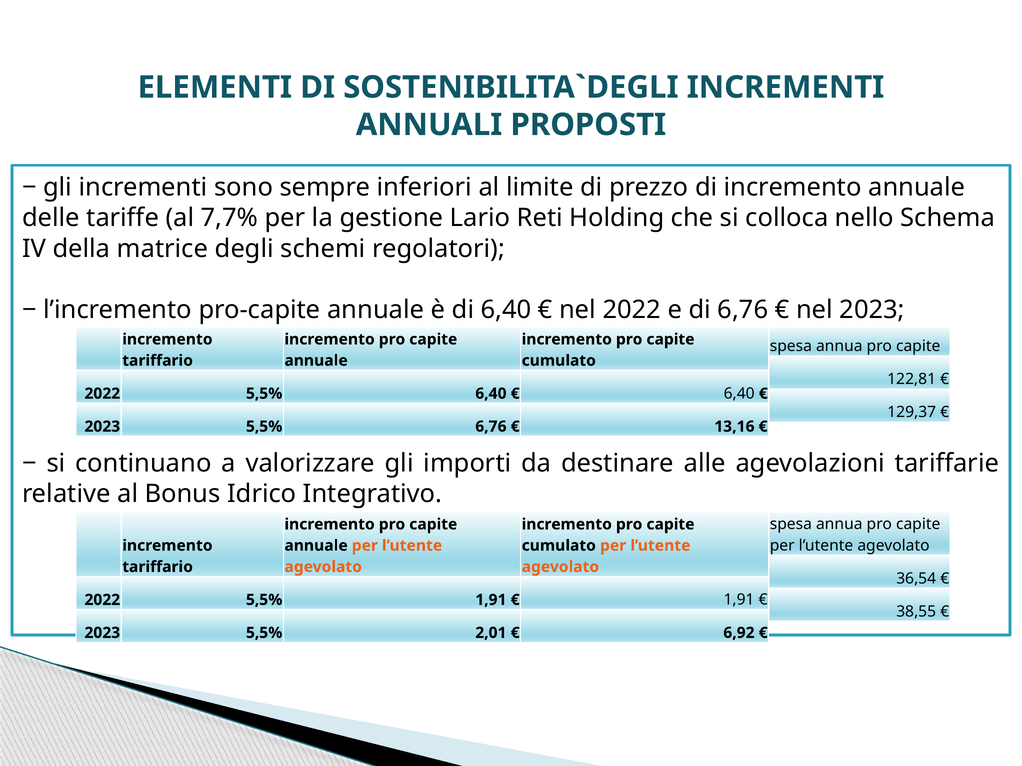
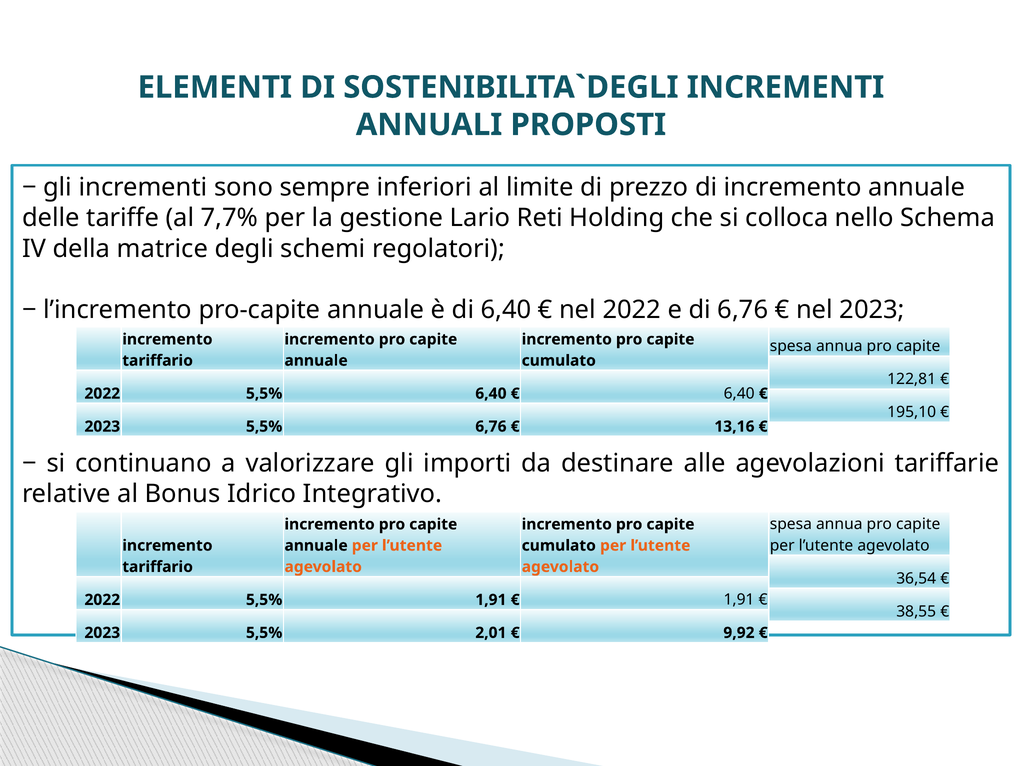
129,37: 129,37 -> 195,10 (912, 413)
6,92: 6,92 -> 9,92 (739, 633)
